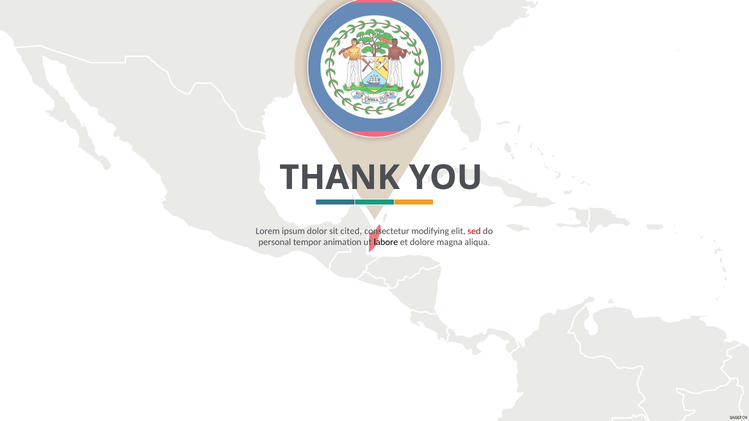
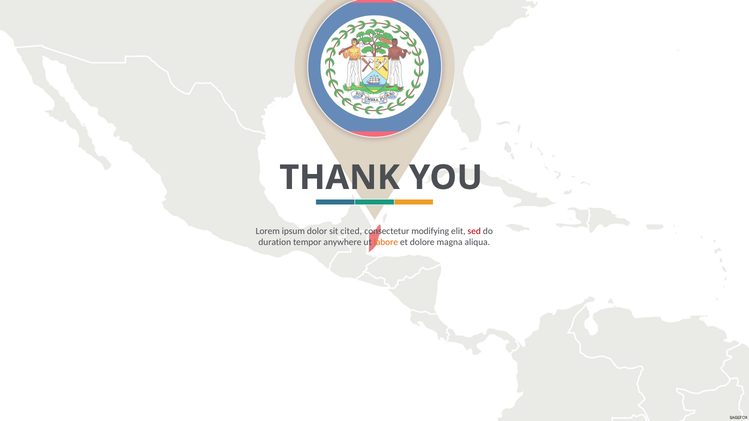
personal: personal -> duration (275, 242)
animation: animation -> anywhere (342, 242)
labore colour: black -> orange (386, 242)
